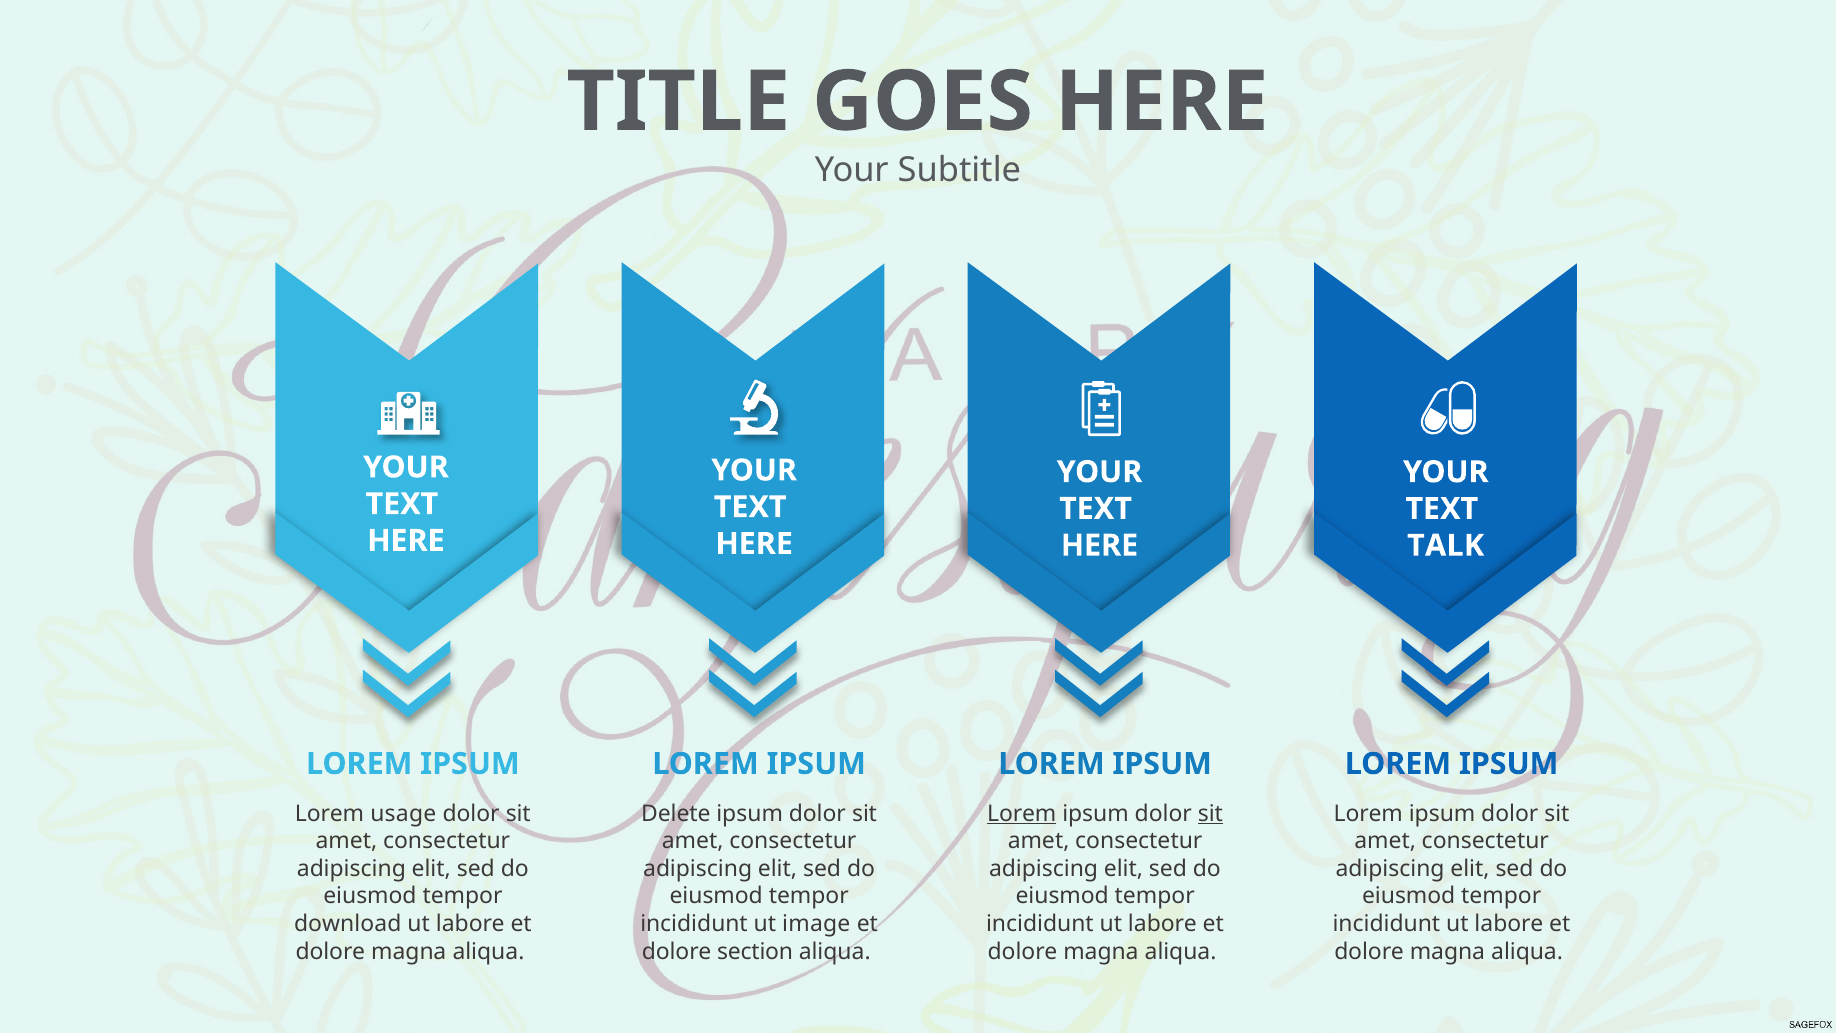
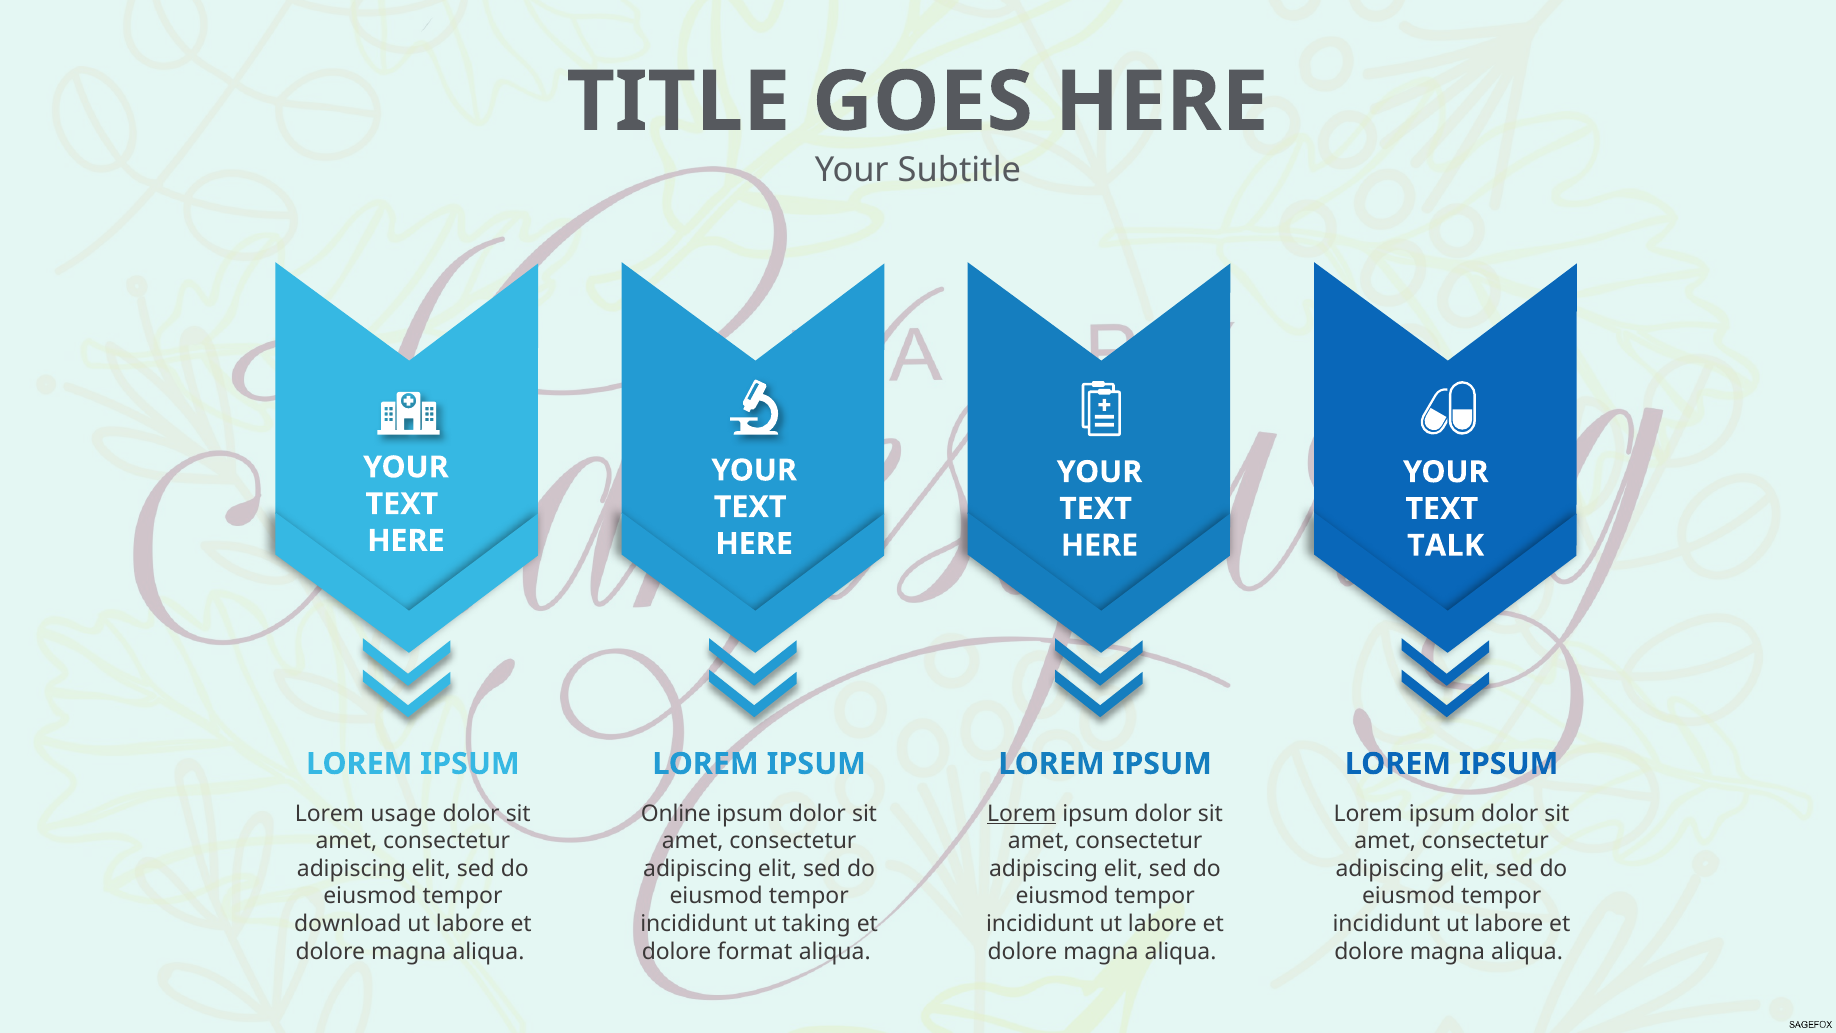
Delete: Delete -> Online (676, 814)
sit underline: present -> none (1210, 814)
image: image -> taking (816, 924)
section: section -> format (755, 951)
